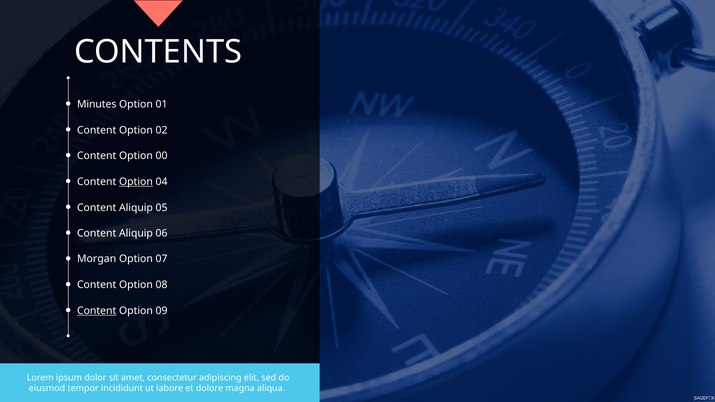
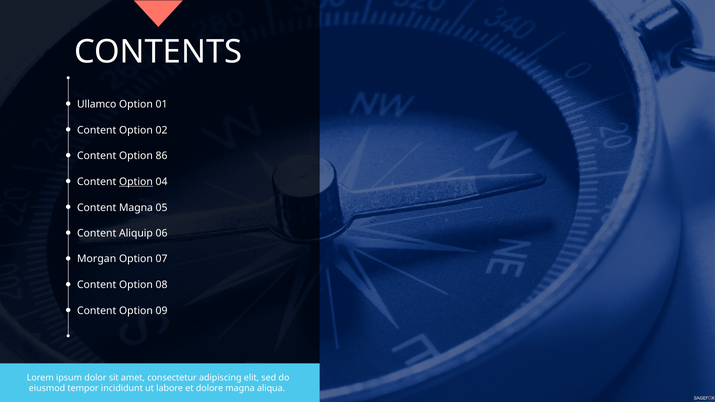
Minutes: Minutes -> Ullamco (97, 104)
00: 00 -> 86 (162, 156)
Aliquip: Aliquip -> Magna (136, 208)
Content underline: present -> none (97, 311)
